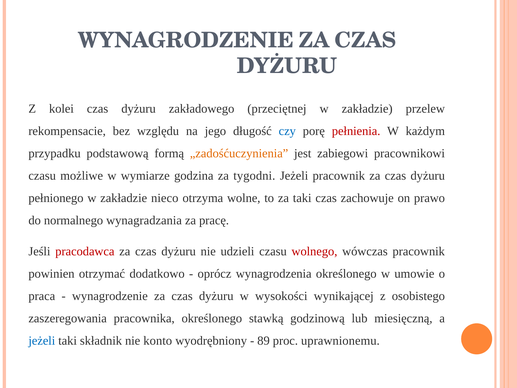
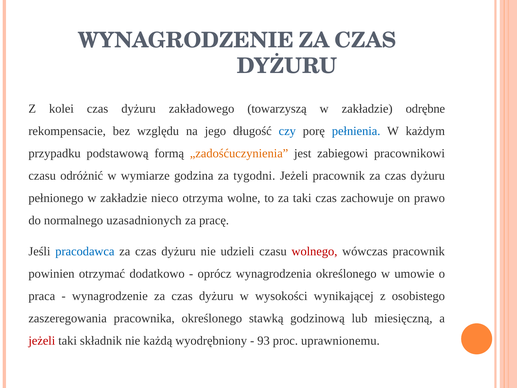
przeciętnej: przeciętnej -> towarzyszą (277, 109)
przelew: przelew -> odrębne (425, 109)
pełnienia colour: red -> blue (356, 131)
możliwe: możliwe -> odróżnić (82, 176)
wynagradzania: wynagradzania -> uzasadnionych (144, 220)
pracodawca colour: red -> blue (85, 251)
jeżeli colour: blue -> red (42, 340)
konto: konto -> każdą (158, 340)
89: 89 -> 93 (264, 340)
